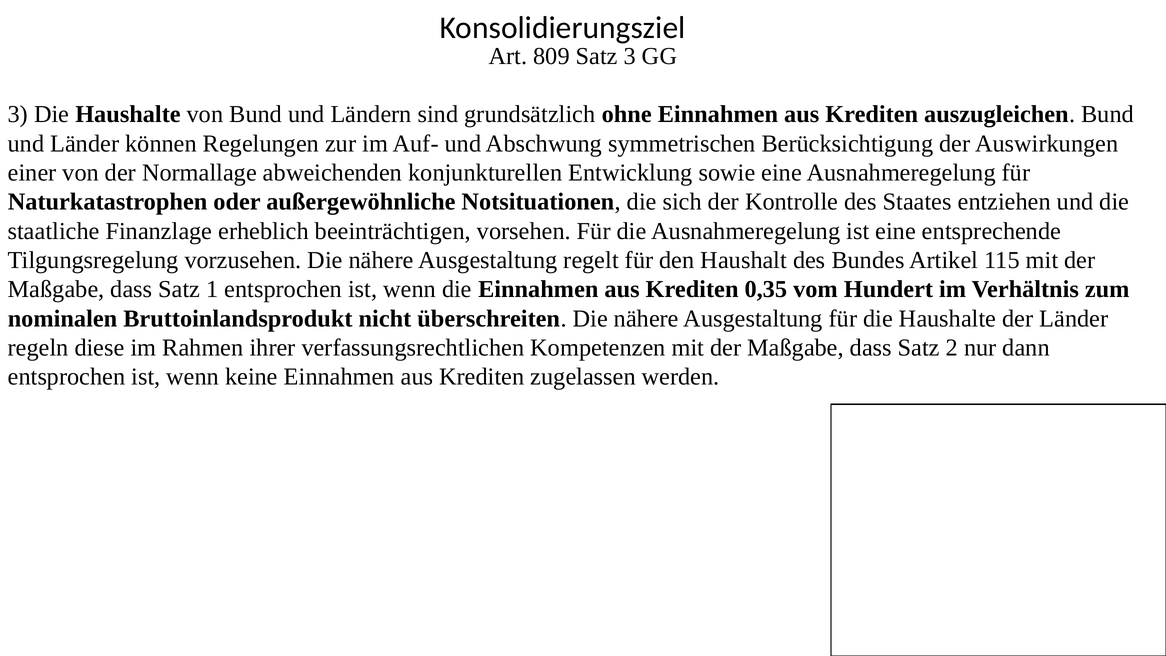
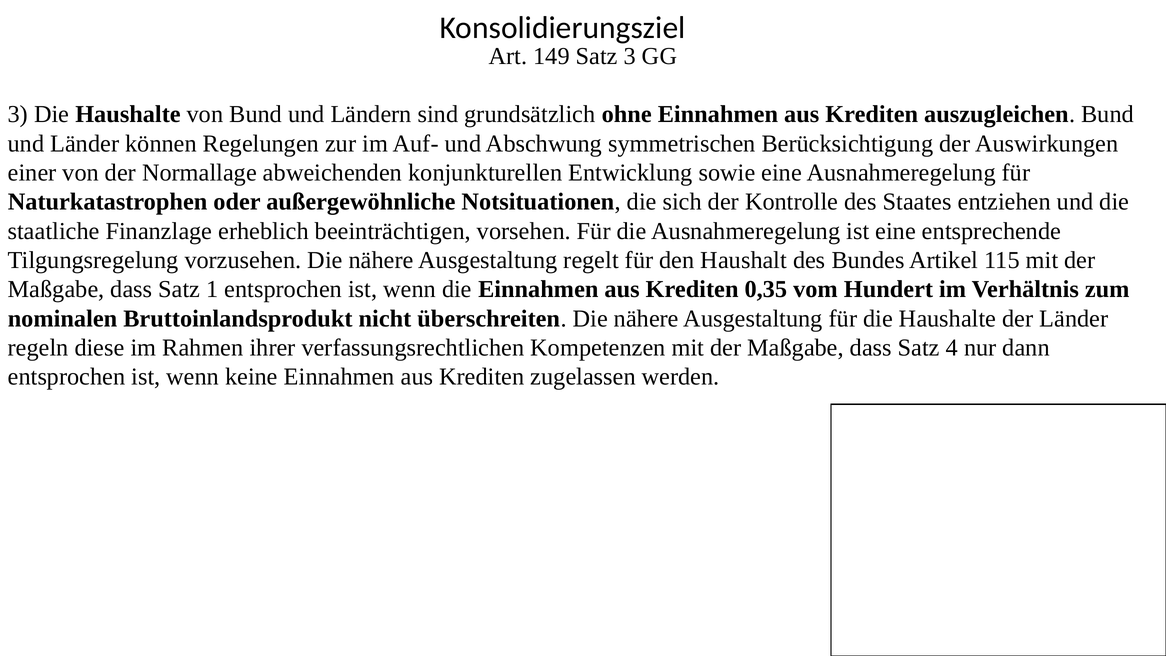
809: 809 -> 149 (551, 56)
2: 2 -> 4 (952, 348)
